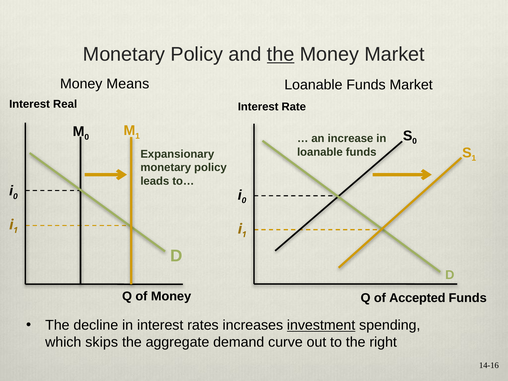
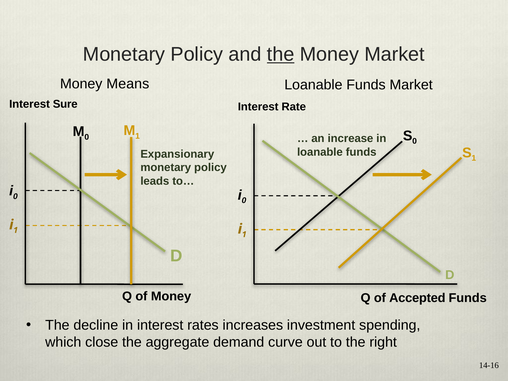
Real: Real -> Sure (65, 104)
investment underline: present -> none (321, 325)
skips: skips -> close (102, 342)
